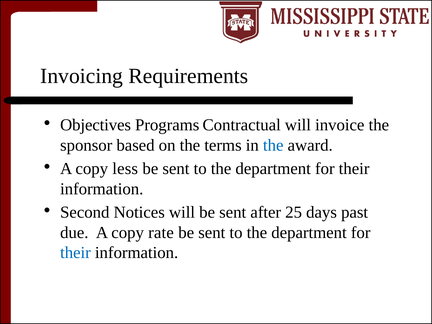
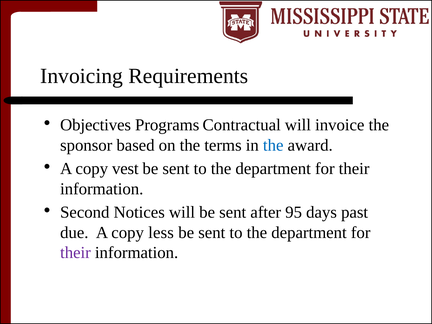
less: less -> vest (125, 169)
25: 25 -> 95 (294, 212)
rate: rate -> less (161, 233)
their colour: blue -> purple (75, 253)
